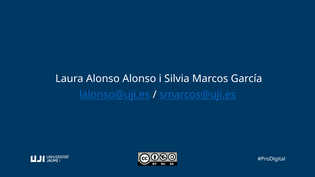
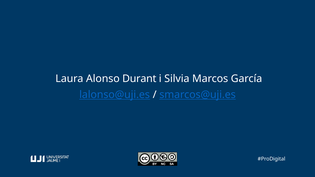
Alonso Alonso: Alonso -> Durant (139, 79)
